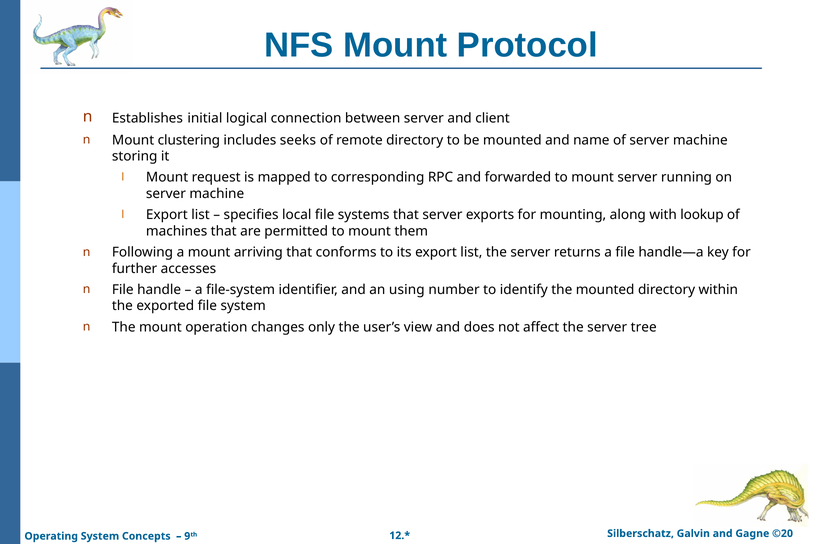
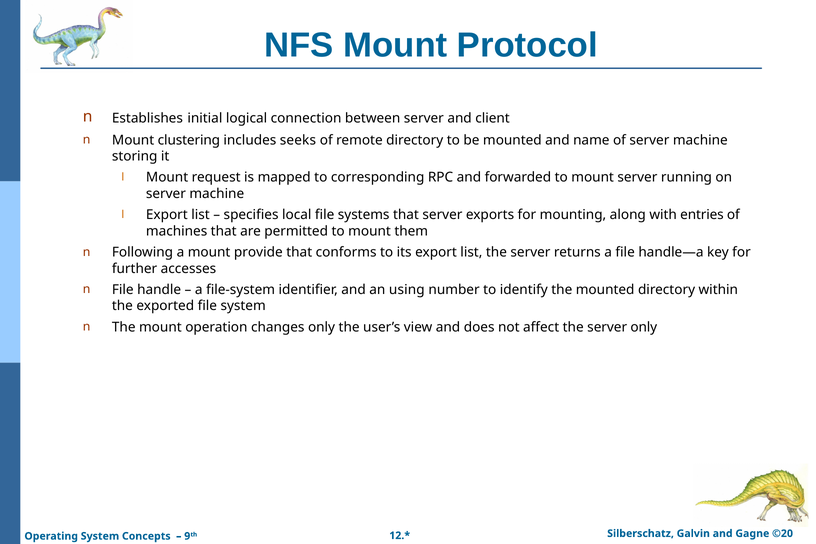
lookup: lookup -> entries (702, 215)
arriving: arriving -> provide (258, 252)
server tree: tree -> only (644, 327)
